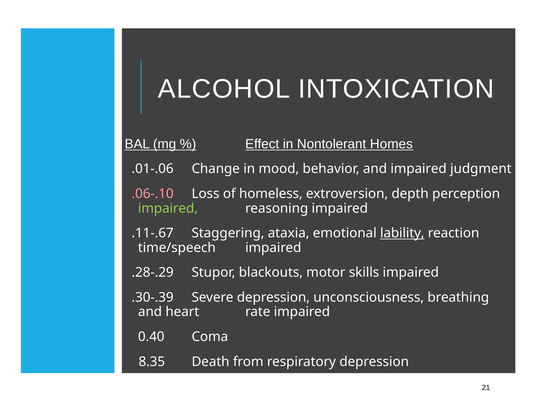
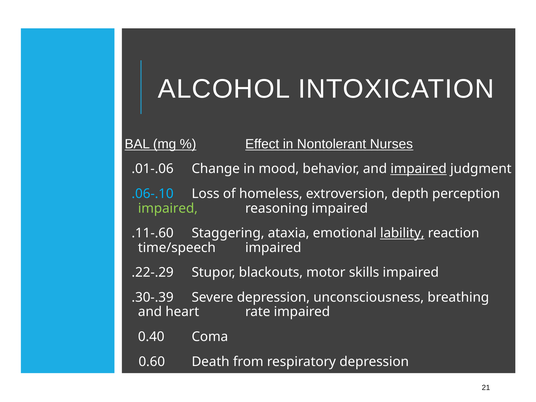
Homes: Homes -> Nurses (391, 144)
impaired underline: none -> present (419, 169)
.06-.10 colour: pink -> light blue (153, 194)
.11-.67: .11-.67 -> .11-.60 (153, 233)
.28-.29: .28-.29 -> .22-.29 (153, 273)
8.35: 8.35 -> 0.60 (152, 362)
